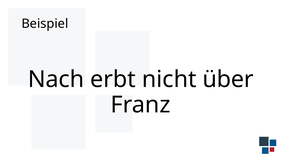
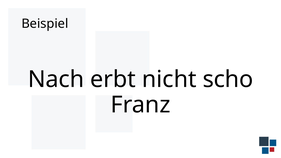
über: über -> scho (228, 79)
